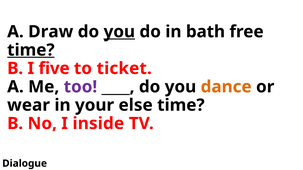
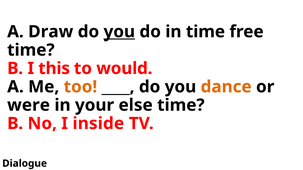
in bath: bath -> time (205, 32)
time underline: present -> none (31, 50)
five: five -> this (54, 69)
ticket: ticket -> would (124, 69)
too colour: purple -> orange (80, 87)
wear: wear -> were (29, 105)
